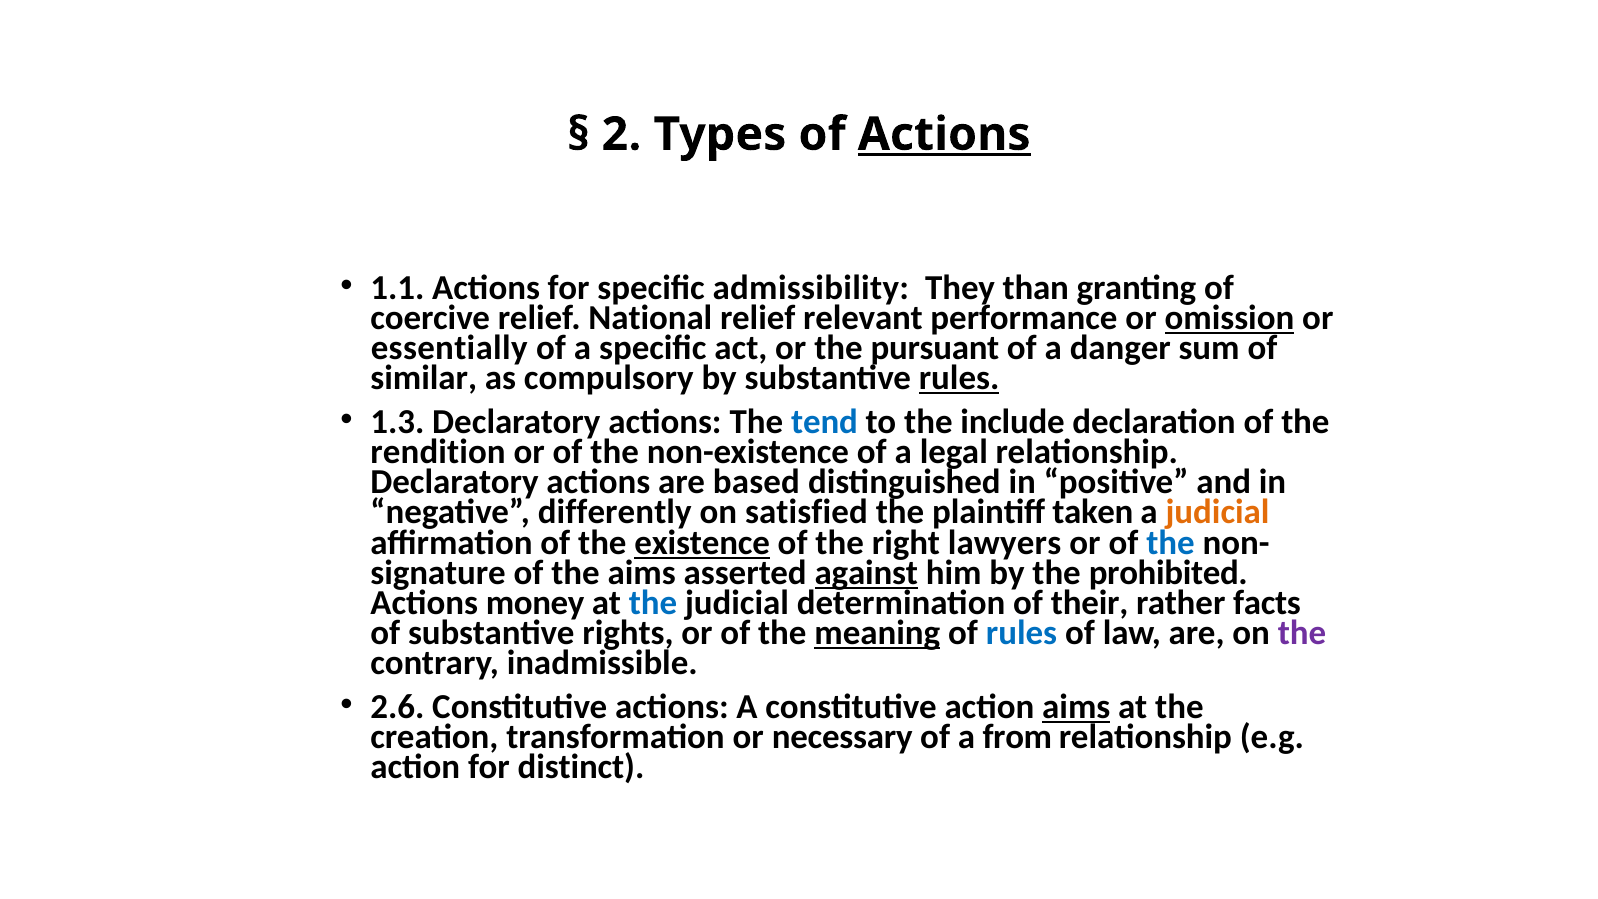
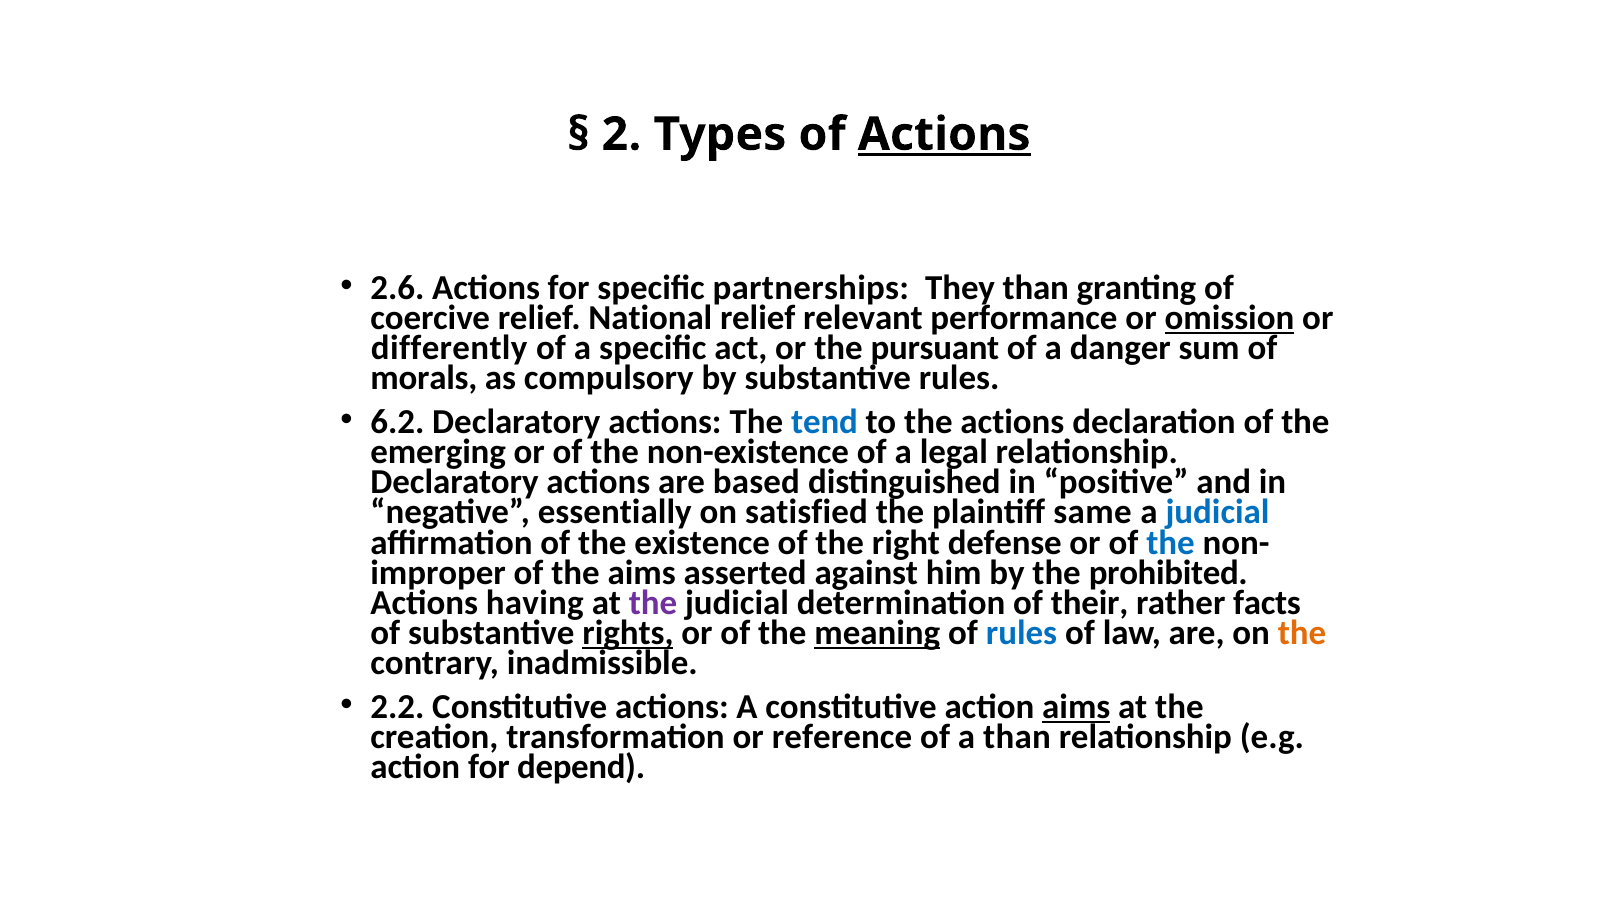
1.1: 1.1 -> 2.6 (397, 288)
admissibility: admissibility -> partnerships (811, 288)
essentially: essentially -> differently (449, 348)
similar: similar -> morals (424, 378)
rules underline: present -> none (959, 378)
1.3: 1.3 -> 6.2 (397, 422)
the include: include -> actions (1012, 422)
rendition: rendition -> emerging (438, 452)
differently: differently -> essentially (615, 512)
taken: taken -> same (1093, 512)
judicial colour: orange -> blue (1218, 512)
existence underline: present -> none (702, 542)
lawyers: lawyers -> defense (1005, 542)
signature: signature -> improper (438, 573)
against underline: present -> none (866, 573)
money: money -> having (535, 603)
the colour: blue -> purple (653, 603)
rights underline: none -> present (628, 633)
the colour: purple -> orange (1302, 633)
2.6: 2.6 -> 2.2 (397, 707)
necessary: necessary -> reference (842, 737)
a from: from -> than (1017, 737)
distinct: distinct -> depend (581, 767)
